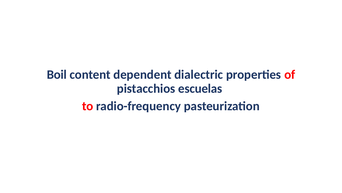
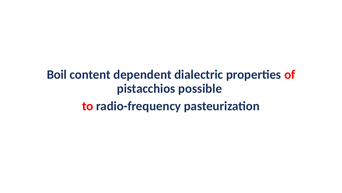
escuelas: escuelas -> possible (200, 88)
